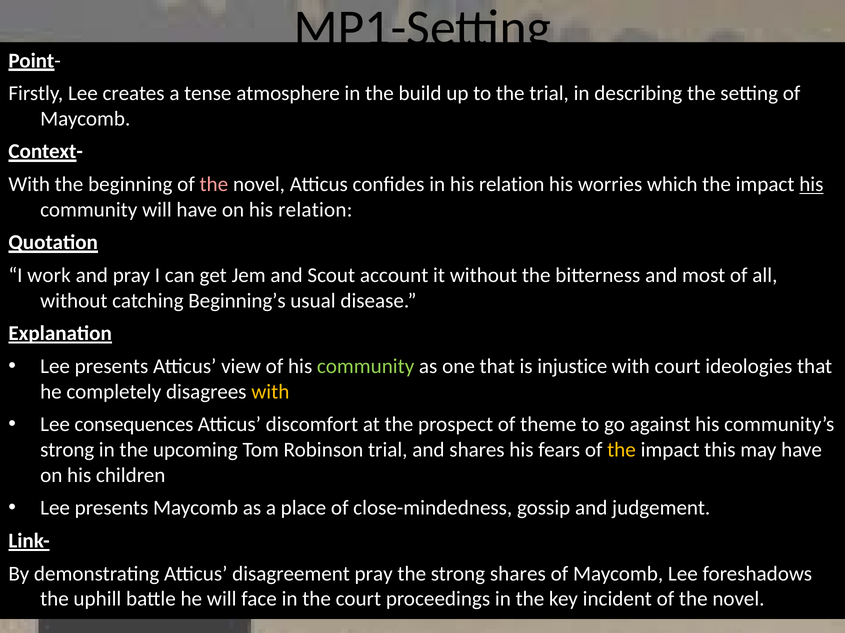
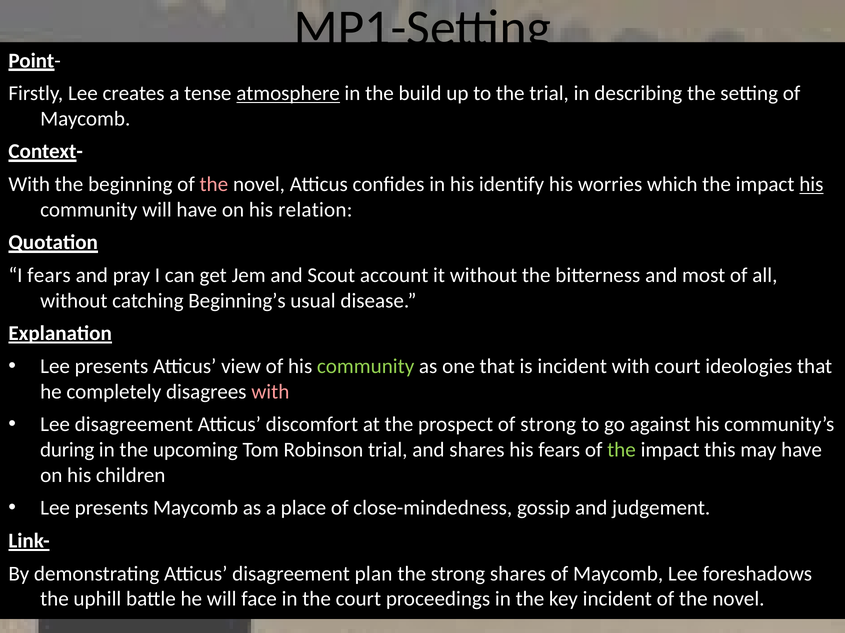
atmosphere underline: none -> present (288, 93)
in his relation: relation -> identify (512, 185)
I work: work -> fears (49, 276)
is injustice: injustice -> incident (572, 367)
with colour: yellow -> pink (270, 392)
Lee consequences: consequences -> disagreement (134, 425)
of theme: theme -> strong (548, 425)
strong: strong -> during (67, 450)
the colour: yellow -> light green (622, 450)
disagreement pray: pray -> plan (374, 574)
